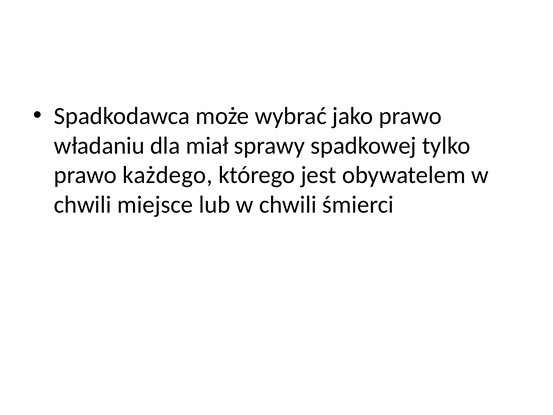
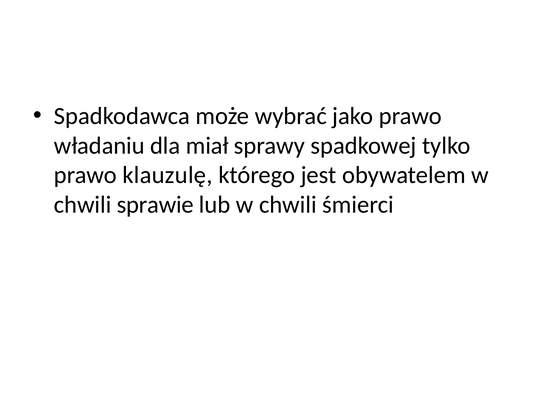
każdego: każdego -> klauzulę (167, 175)
miejsce: miejsce -> sprawie (155, 205)
